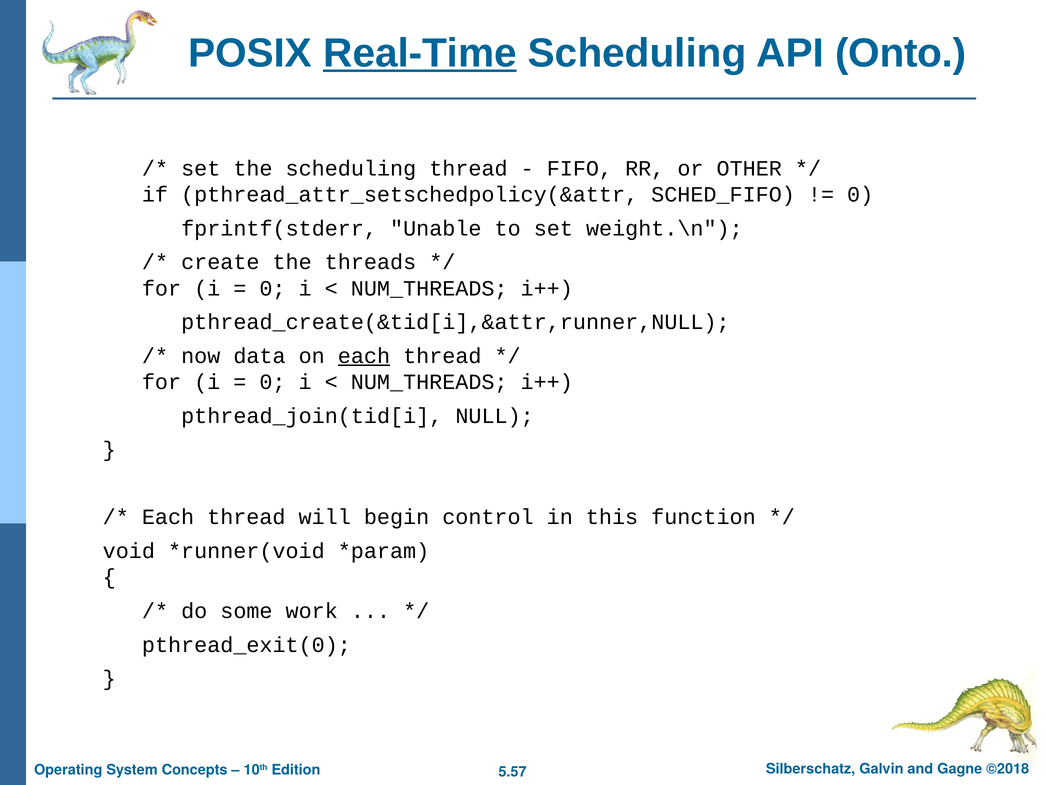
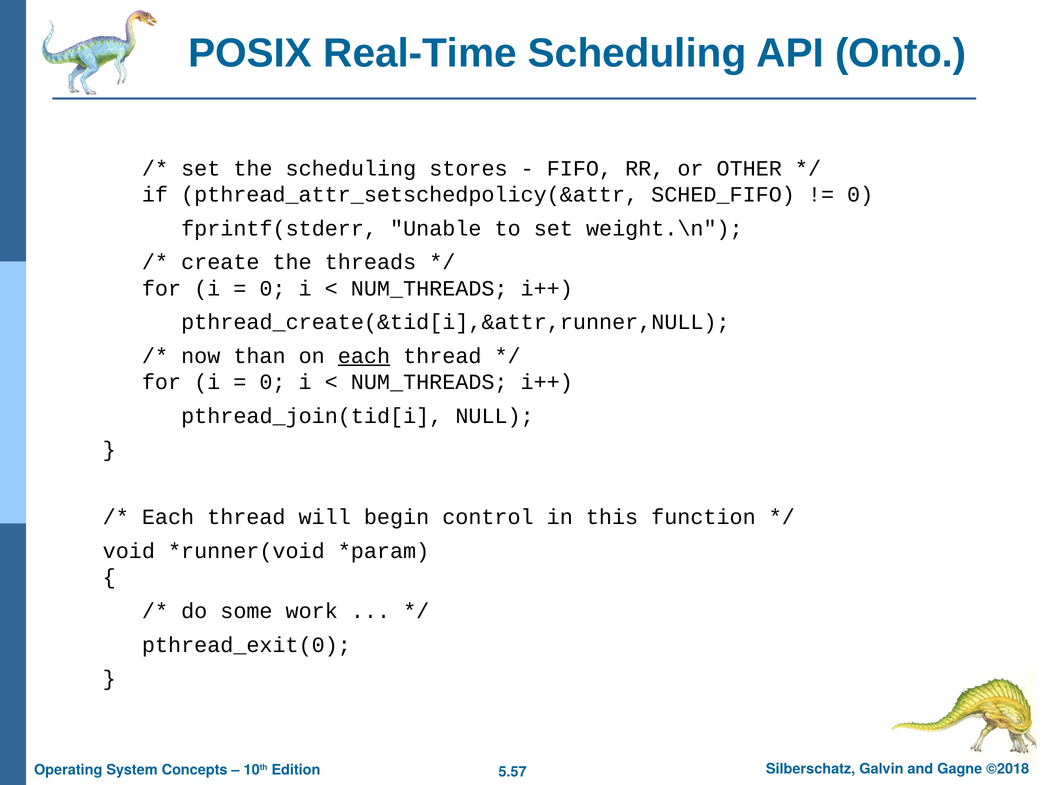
Real-Time underline: present -> none (420, 53)
scheduling thread: thread -> stores (468, 168)
data: data -> than (260, 356)
